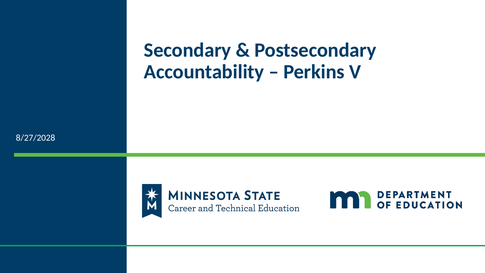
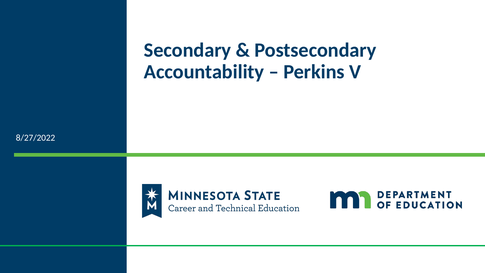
8/27/2028: 8/27/2028 -> 8/27/2022 (36, 138)
